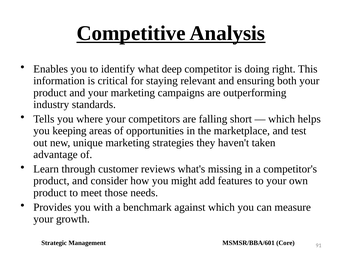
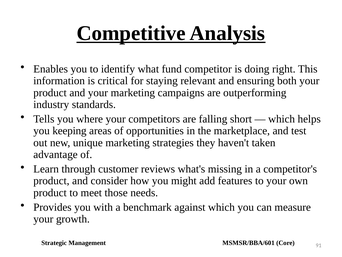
deep: deep -> fund (172, 69)
